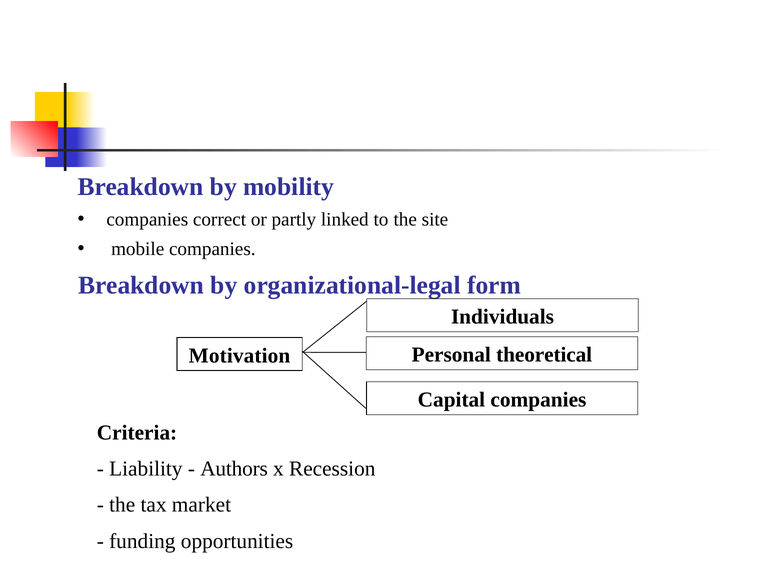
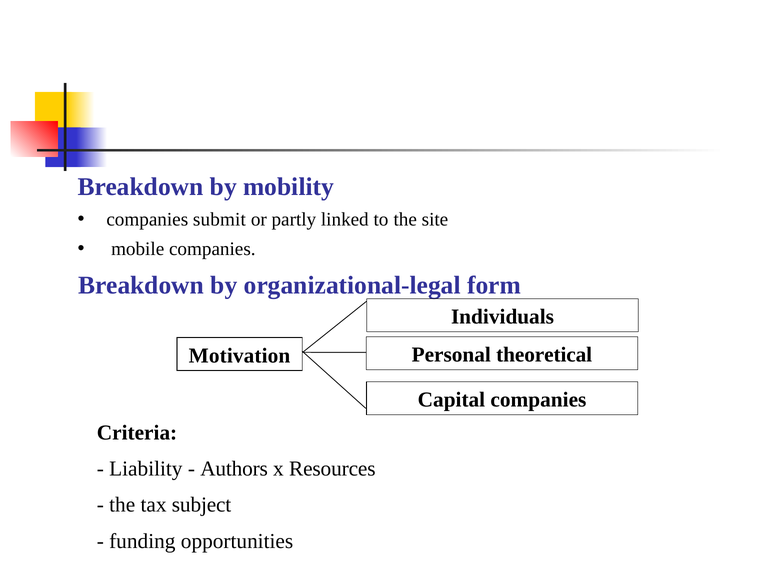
correct: correct -> submit (219, 220)
Recession: Recession -> Resources (332, 469)
market: market -> subject (202, 505)
